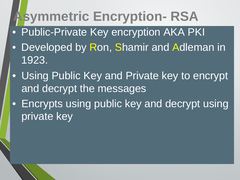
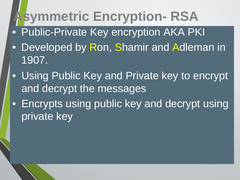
1923: 1923 -> 1907 (35, 60)
